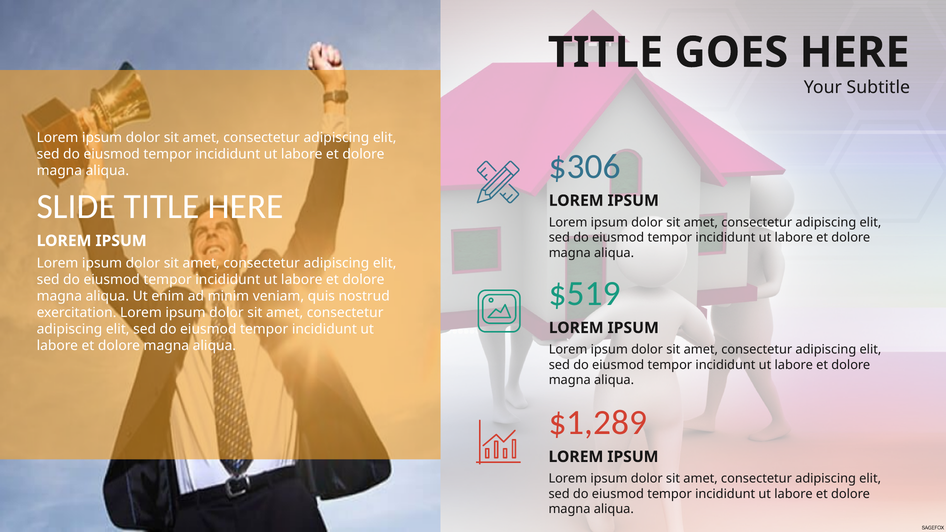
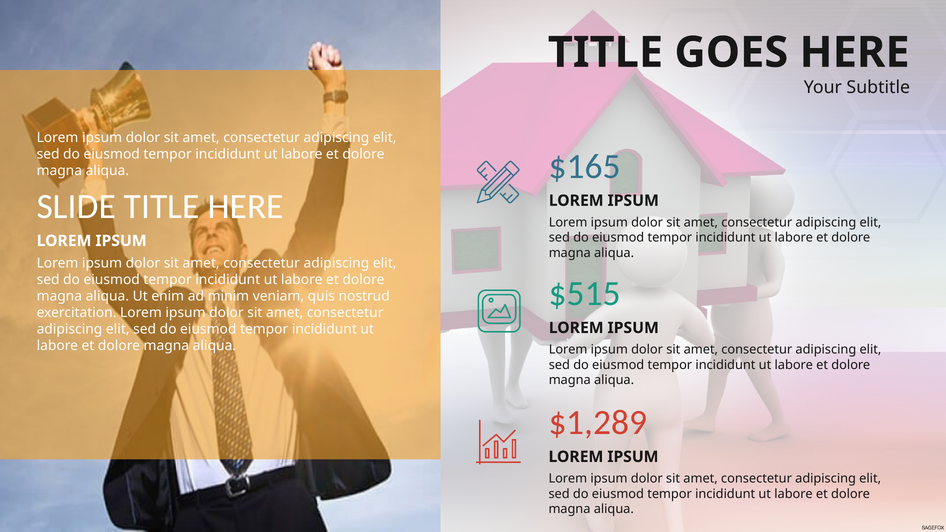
$306: $306 -> $165 (585, 167)
$519: $519 -> $515 (585, 294)
